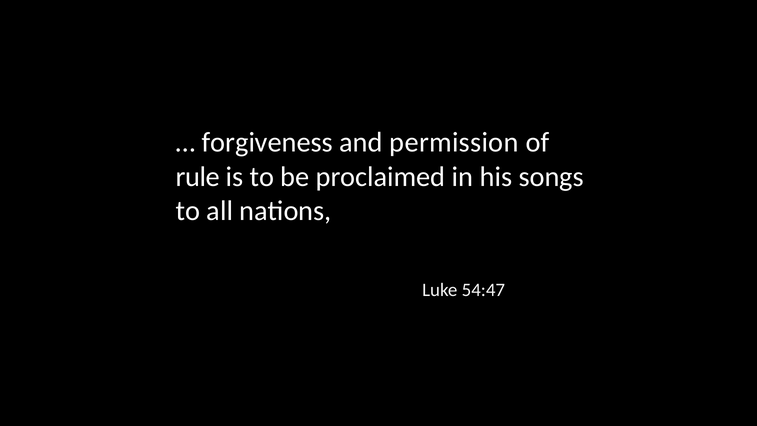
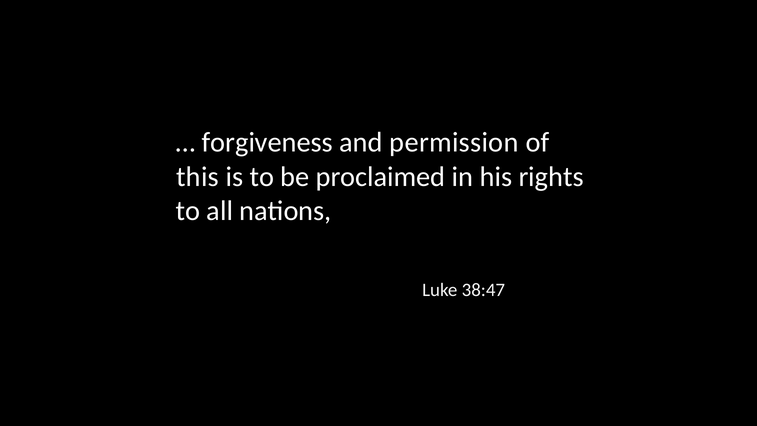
rule: rule -> this (198, 177)
songs: songs -> rights (551, 177)
54:47: 54:47 -> 38:47 (483, 290)
